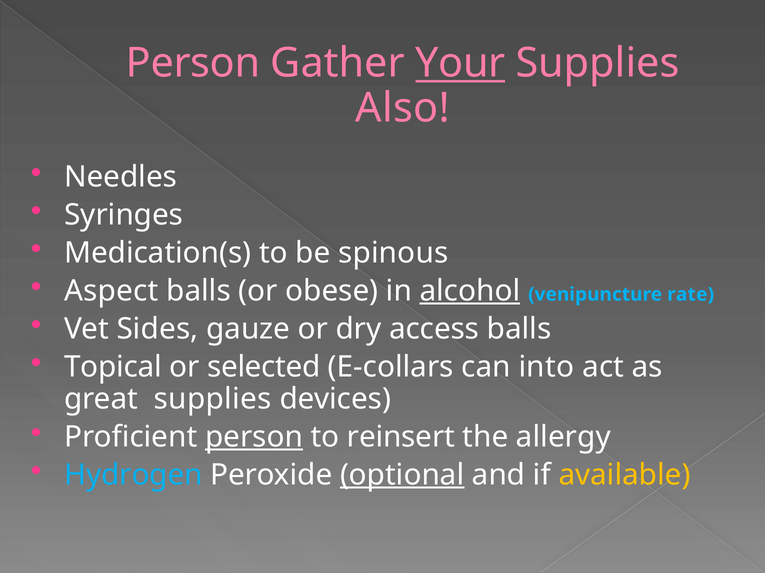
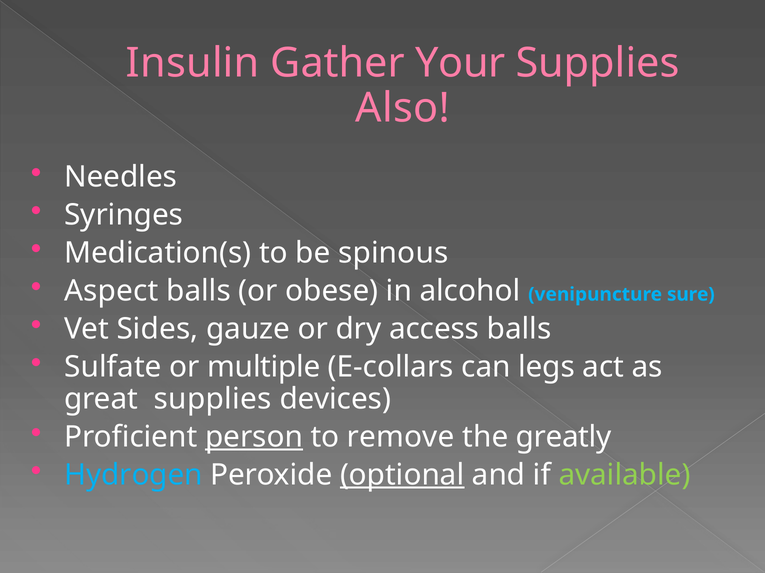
Person: Person -> Insulin (193, 63)
Your underline: present -> none (460, 63)
alcohol underline: present -> none (470, 291)
rate: rate -> sure (691, 295)
Topical: Topical -> Sulfate (113, 367)
selected: selected -> multiple (264, 367)
into: into -> legs (547, 367)
reinsert: reinsert -> remove (401, 437)
allergy: allergy -> greatly (564, 437)
available colour: yellow -> light green (625, 475)
